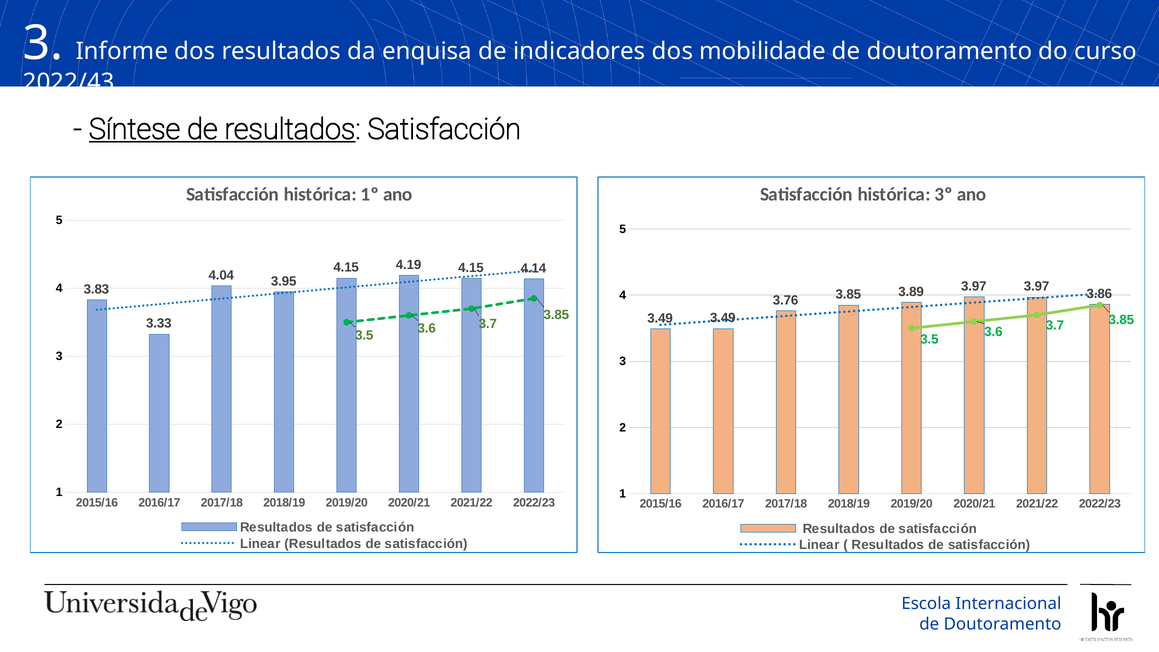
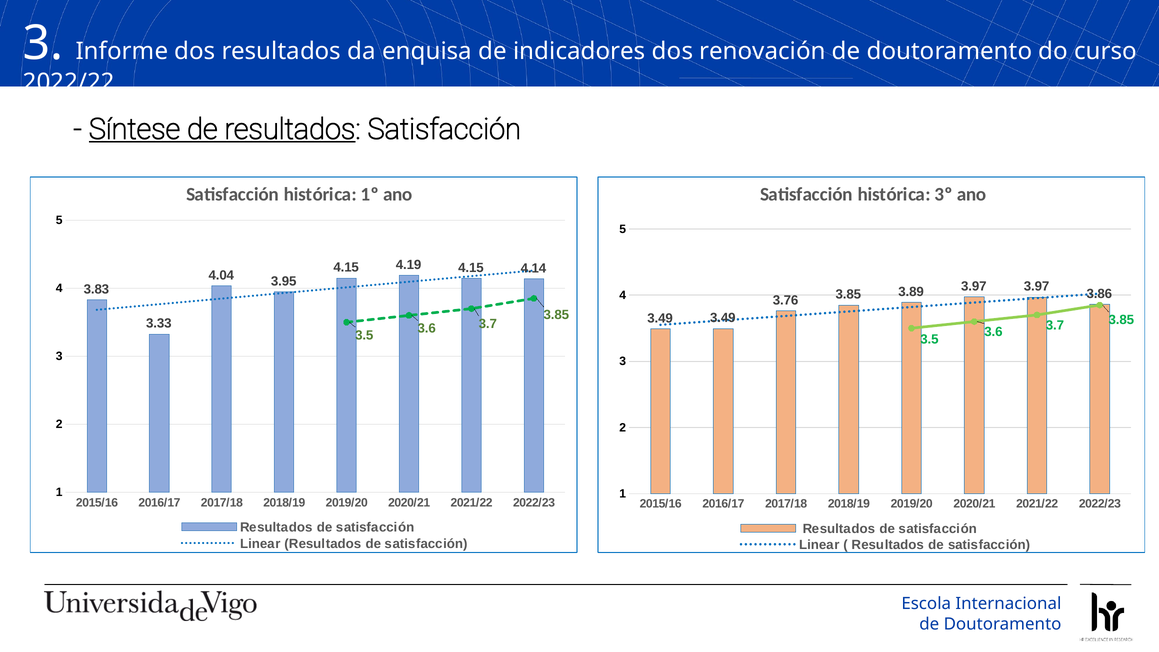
mobilidade: mobilidade -> renovación (762, 51)
2022/43: 2022/43 -> 2022/22 (69, 83)
